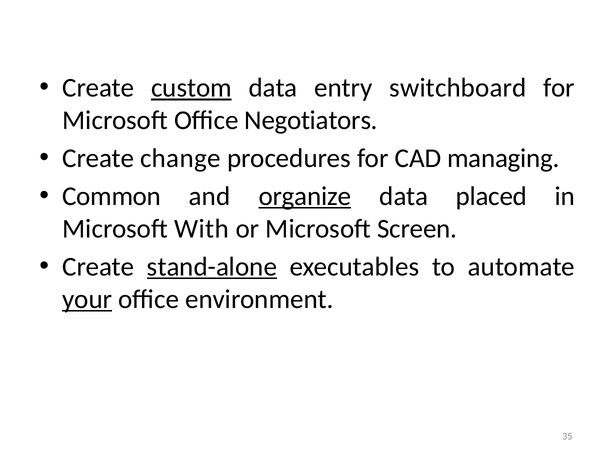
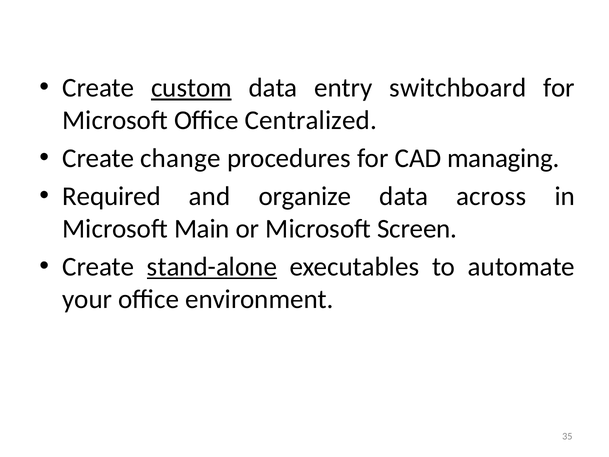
Negotiators: Negotiators -> Centralized (311, 120)
Common: Common -> Required (112, 196)
organize underline: present -> none (305, 196)
placed: placed -> across (491, 196)
With: With -> Main (202, 229)
your underline: present -> none (87, 299)
